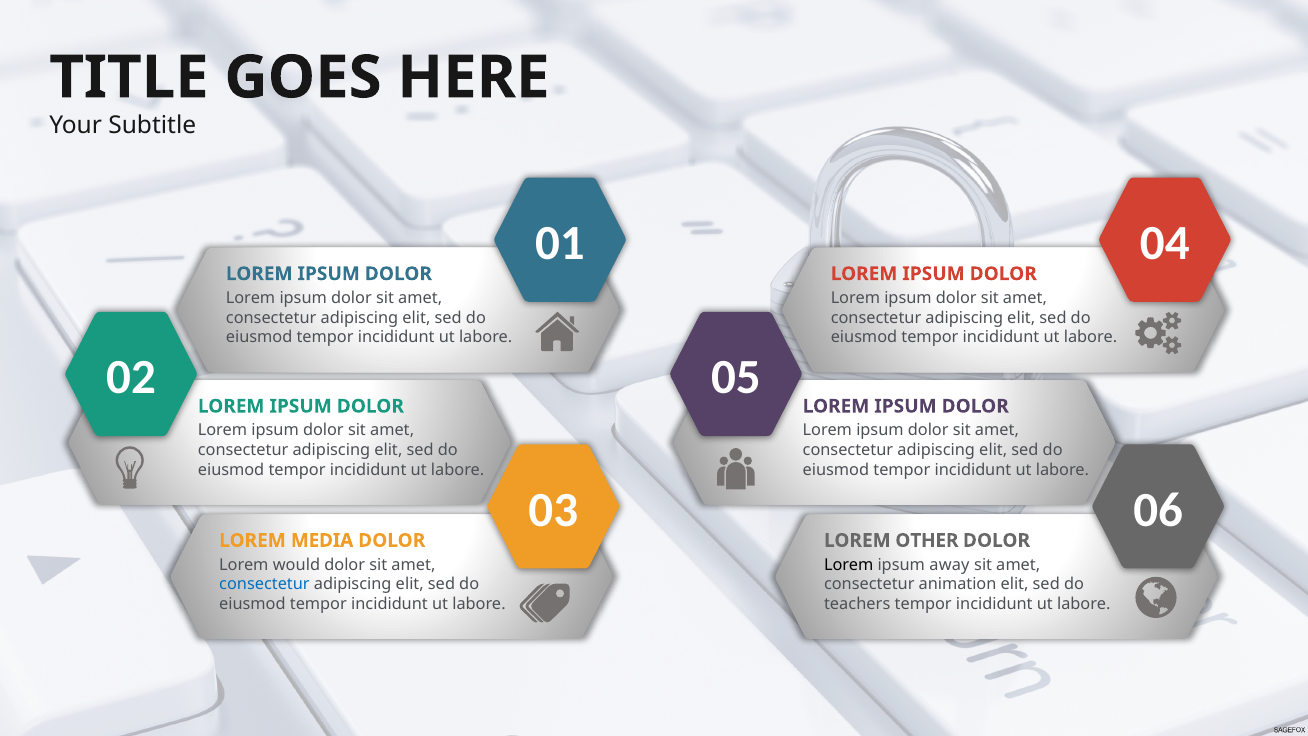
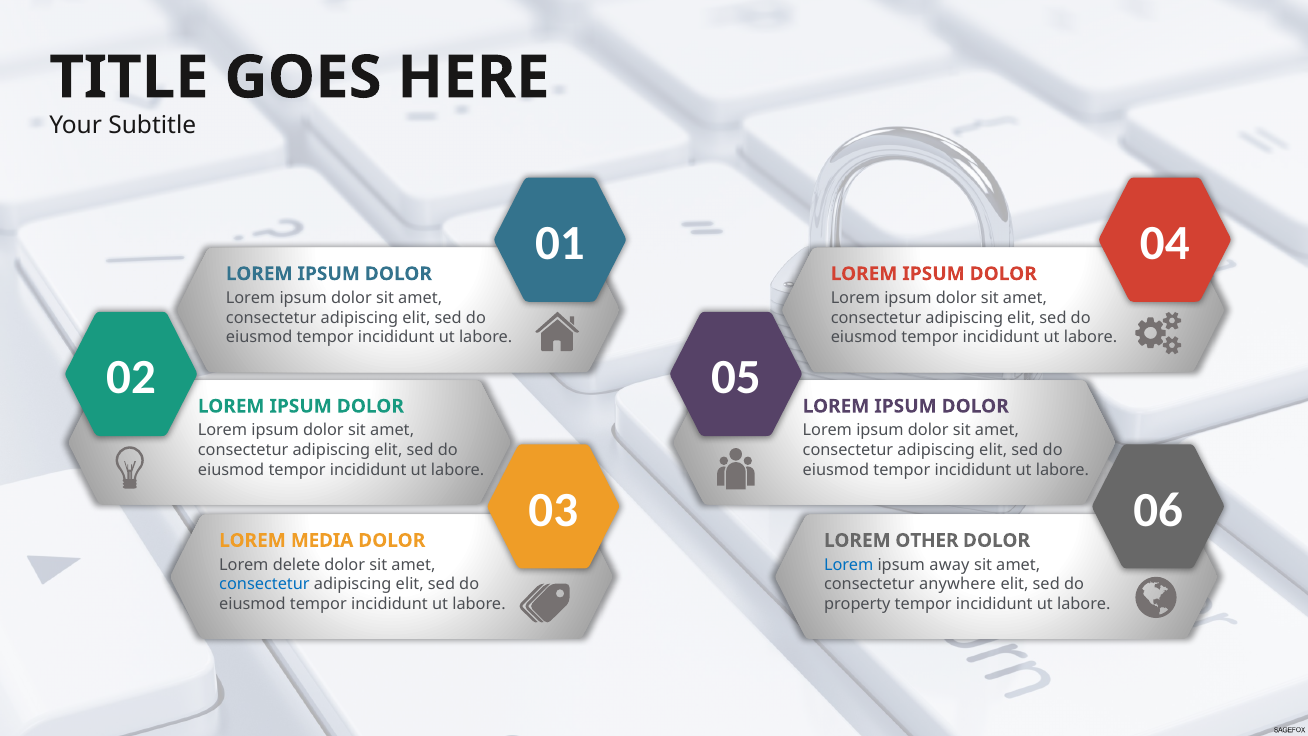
would: would -> delete (297, 565)
Lorem colour: black -> blue (849, 565)
animation: animation -> anywhere (957, 584)
teachers: teachers -> property (857, 604)
